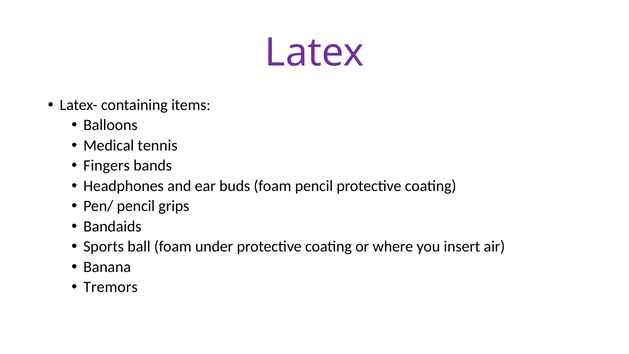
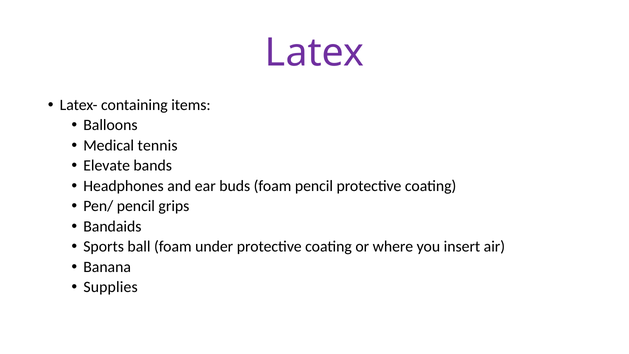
Fingers: Fingers -> Elevate (107, 166)
Tremors: Tremors -> Supplies (111, 287)
